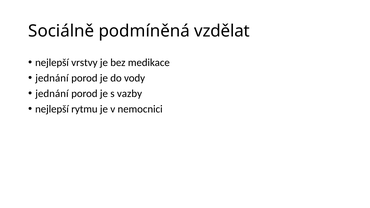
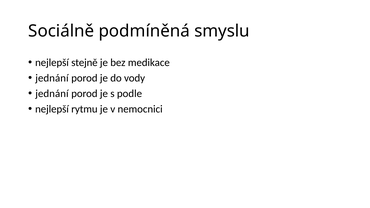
vzdělat: vzdělat -> smyslu (222, 31)
vrstvy: vrstvy -> stejně (84, 63)
vazby: vazby -> podle (129, 94)
